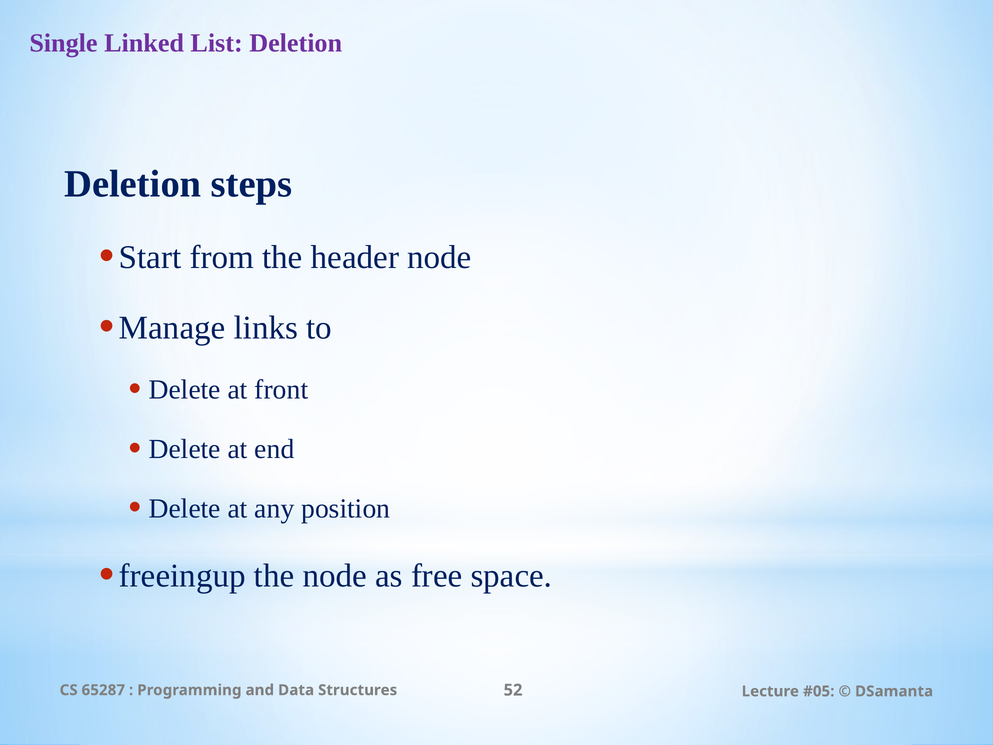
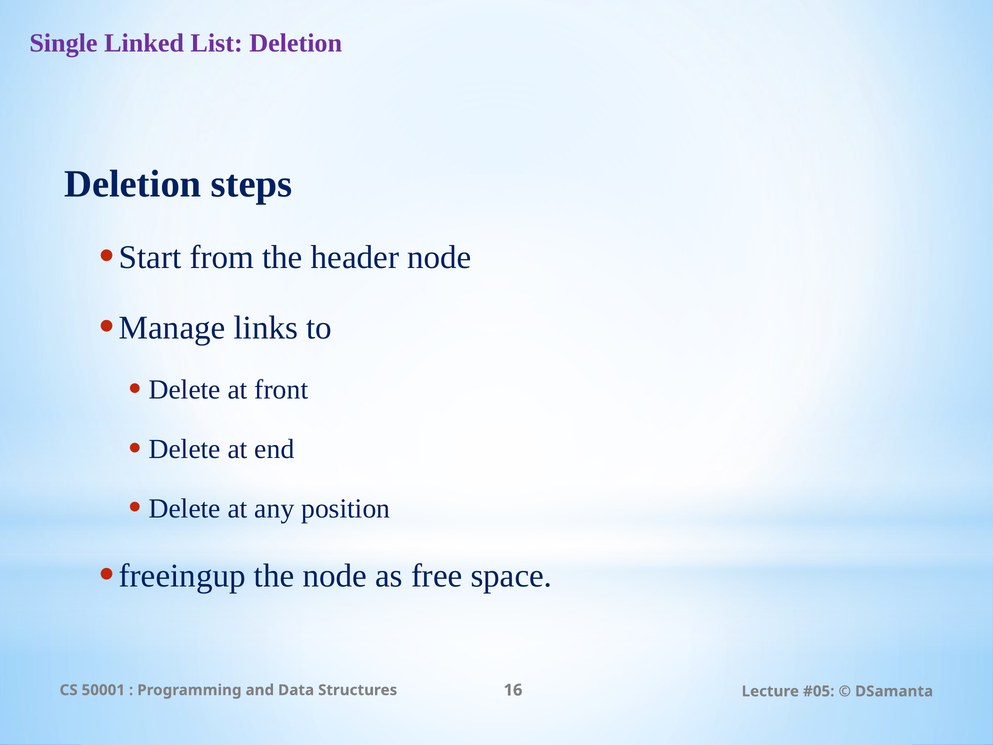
65287: 65287 -> 50001 (103, 690)
52: 52 -> 16 (513, 690)
